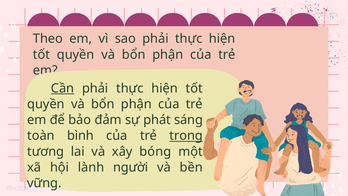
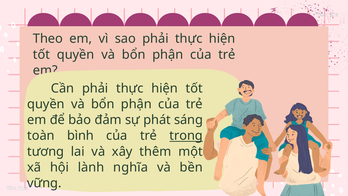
Cần underline: present -> none (63, 88)
bóng: bóng -> thêm (155, 151)
người: người -> nghĩa (131, 167)
